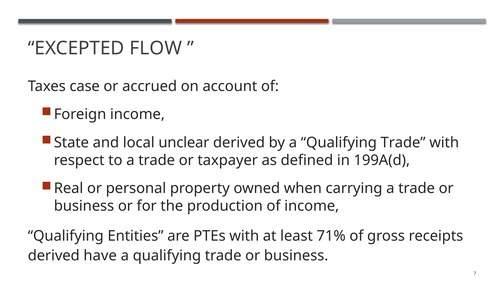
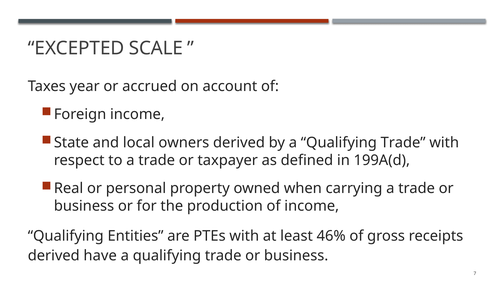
FLOW: FLOW -> SCALE (156, 48)
case: case -> year (85, 86)
unclear: unclear -> owners (184, 142)
71%: 71% -> 46% (331, 236)
